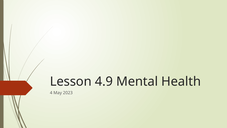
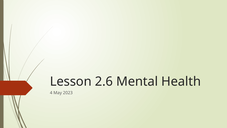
4.9: 4.9 -> 2.6 (104, 81)
